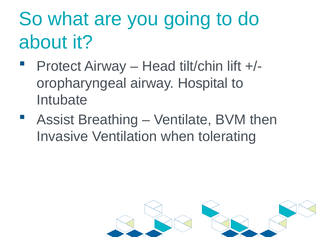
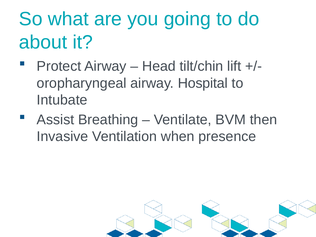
tolerating: tolerating -> presence (227, 137)
